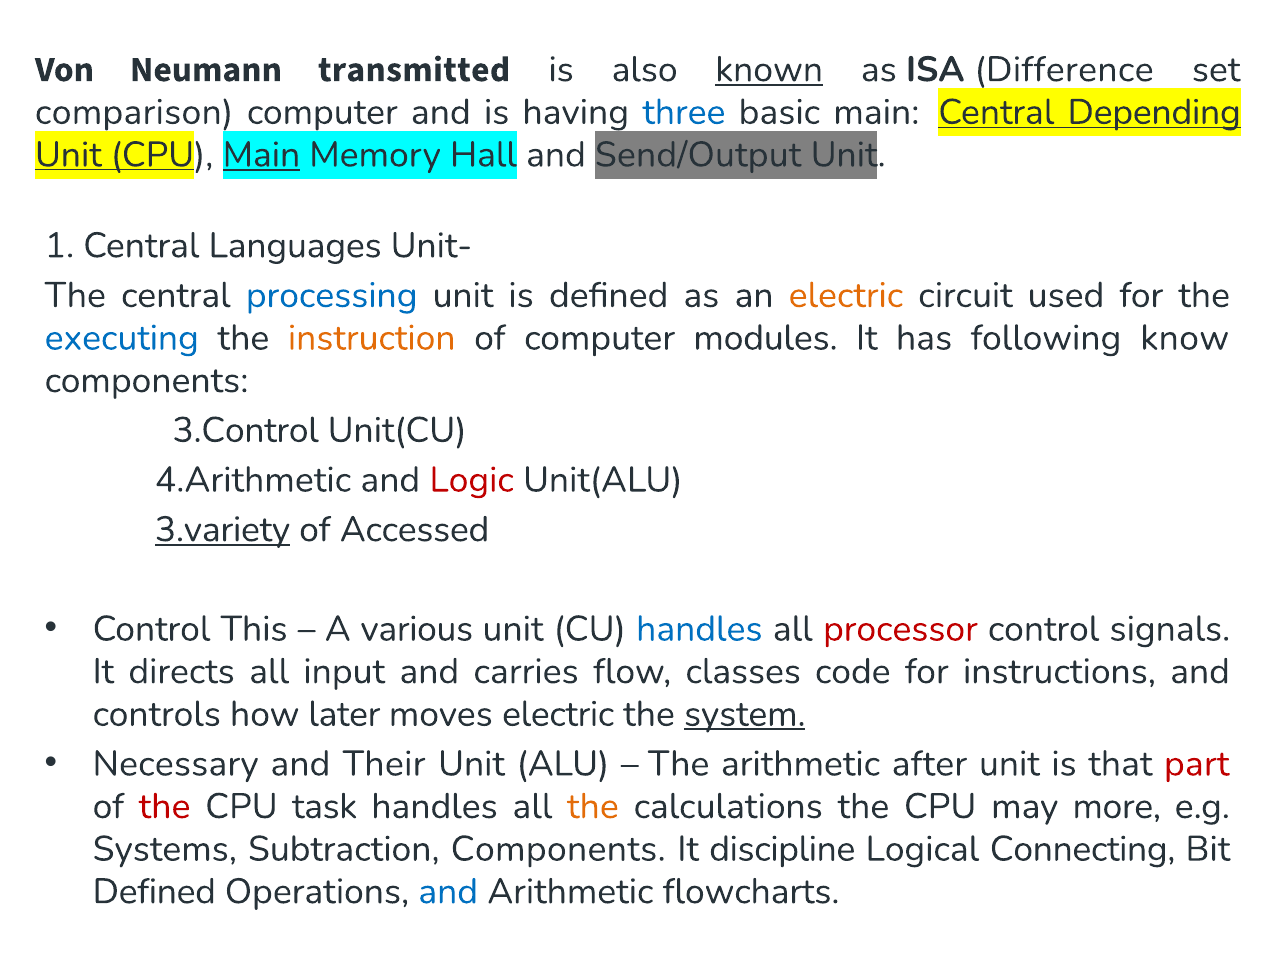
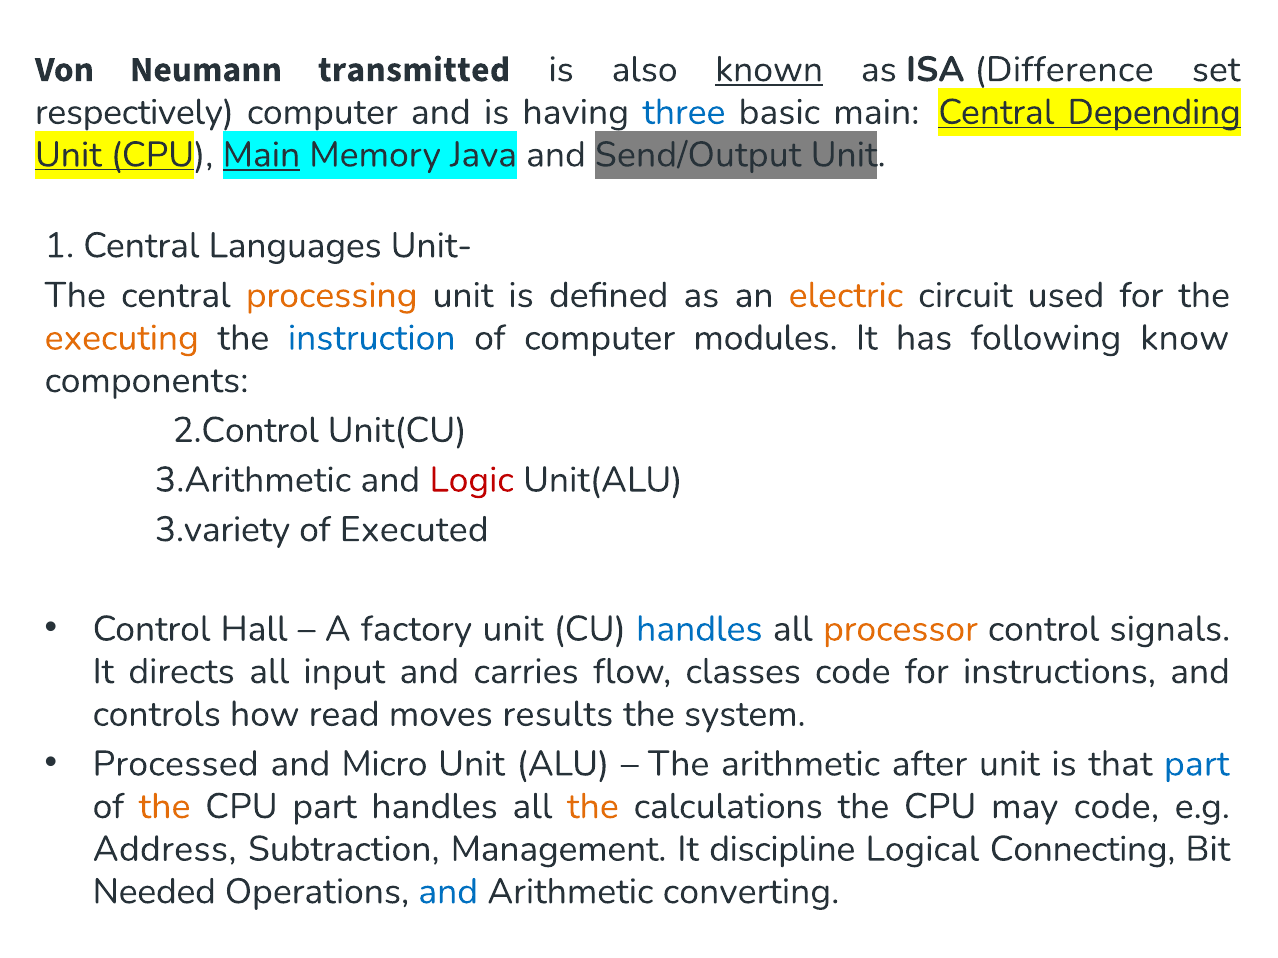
comparison: comparison -> respectively (134, 112)
Hall: Hall -> Java (484, 155)
processing colour: blue -> orange (332, 295)
executing colour: blue -> orange (122, 338)
instruction colour: orange -> blue (372, 338)
3.Control: 3.Control -> 2.Control (246, 430)
4.Arithmetic: 4.Arithmetic -> 3.Arithmetic (253, 480)
3.variety underline: present -> none (222, 530)
Accessed: Accessed -> Executed (414, 530)
This: This -> Hall (254, 629)
various: various -> factory (417, 629)
processor colour: red -> orange (900, 629)
later: later -> read (344, 714)
moves electric: electric -> results (558, 714)
system underline: present -> none (745, 714)
Necessary: Necessary -> Processed (176, 764)
Their: Their -> Micro (384, 764)
part colour: red -> blue (1197, 764)
the colour: red -> orange (165, 807)
CPU task: task -> part (324, 807)
may more: more -> code (1116, 807)
Systems: Systems -> Address (165, 849)
Subtraction Components: Components -> Management (558, 849)
Defined: Defined -> Needed (154, 892)
flowcharts: flowcharts -> converting (751, 892)
